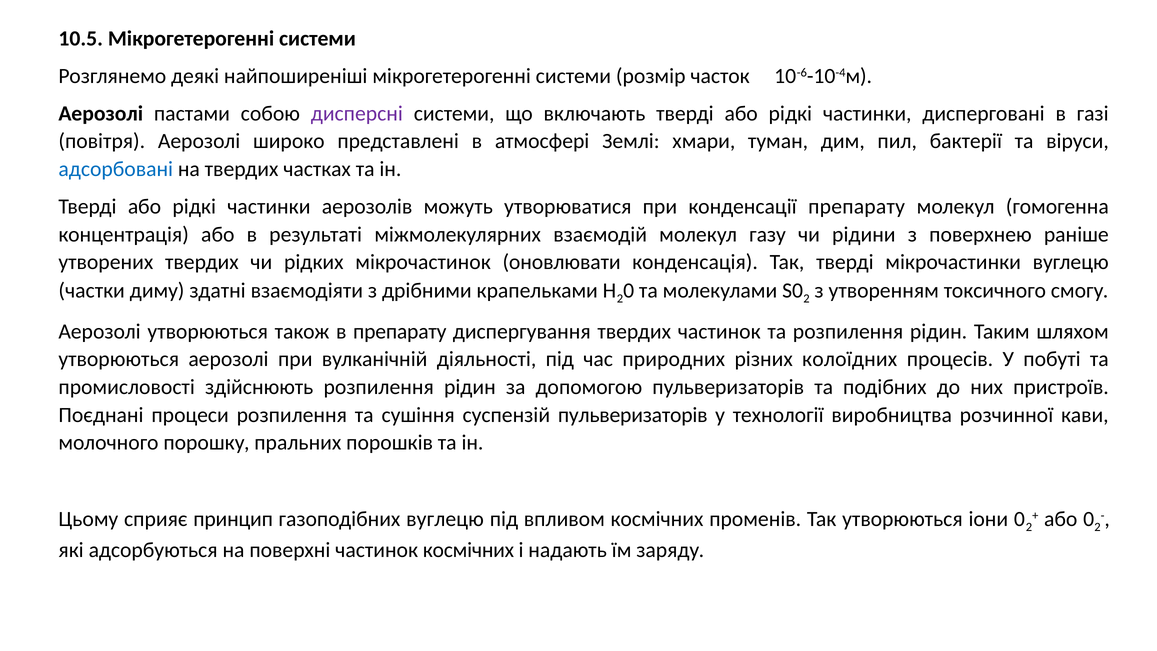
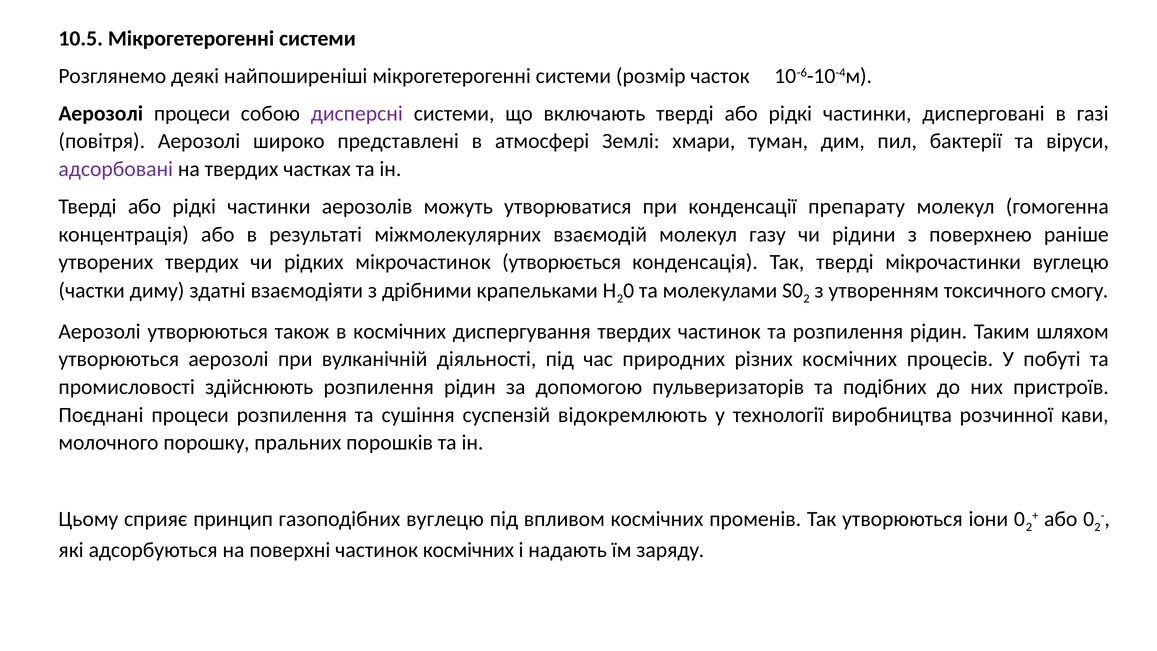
Аерозолі пастами: пастами -> процеси (192, 113)
адсорбовані colour: blue -> purple (116, 169)
оновлювати: оновлювати -> утворюється (562, 262)
в препарату: препарату -> космічних (400, 331)
різних колоїдних: колоїдних -> космічних (850, 359)
суспензій пульверизаторів: пульверизаторів -> відокремлюють (633, 415)
